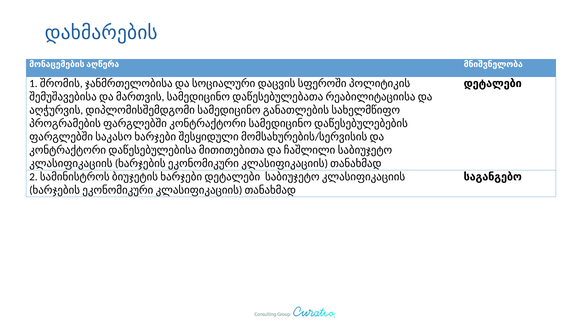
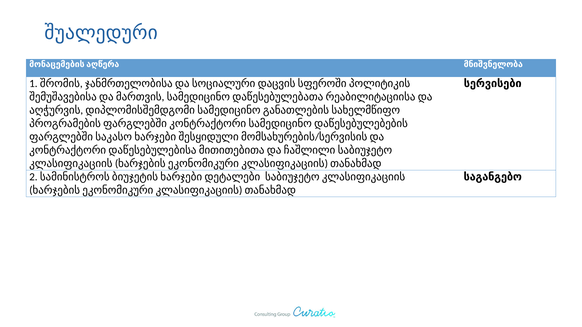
დახმარების: დახმარების -> შუალედური (101, 33)
დეტალები: დეტალები -> სერვისები (493, 84)
